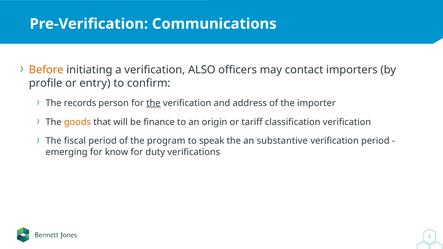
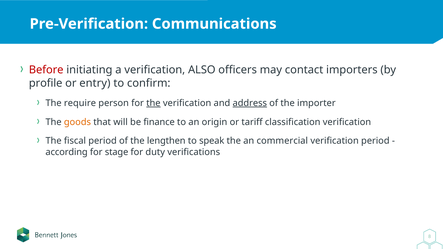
Before colour: orange -> red (46, 70)
records: records -> require (80, 103)
address underline: none -> present (250, 103)
program: program -> lengthen (166, 141)
substantive: substantive -> commercial (282, 141)
emerging: emerging -> according (67, 152)
know: know -> stage (117, 152)
